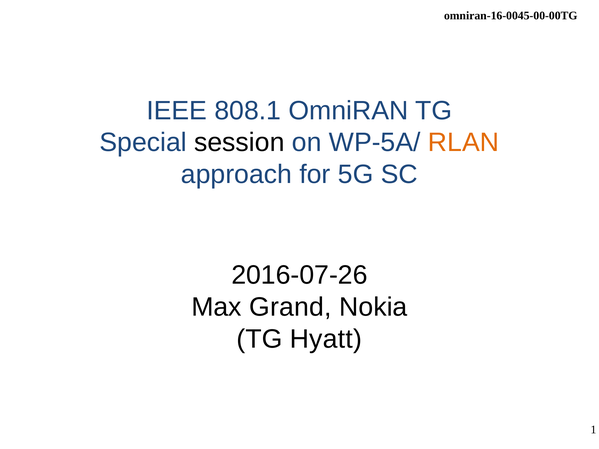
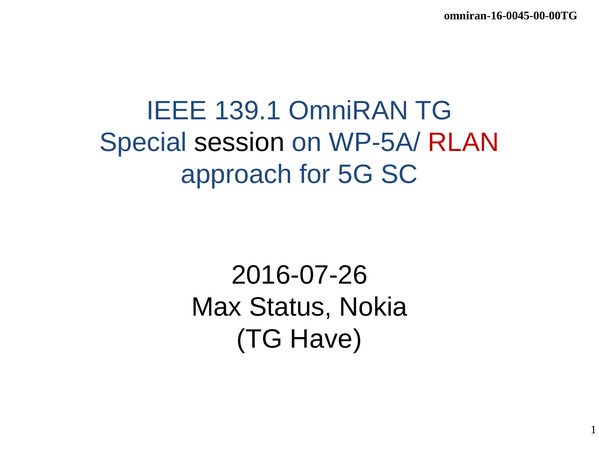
808.1: 808.1 -> 139.1 (248, 111)
RLAN colour: orange -> red (463, 143)
Grand: Grand -> Status (290, 307)
Hyatt: Hyatt -> Have (326, 339)
